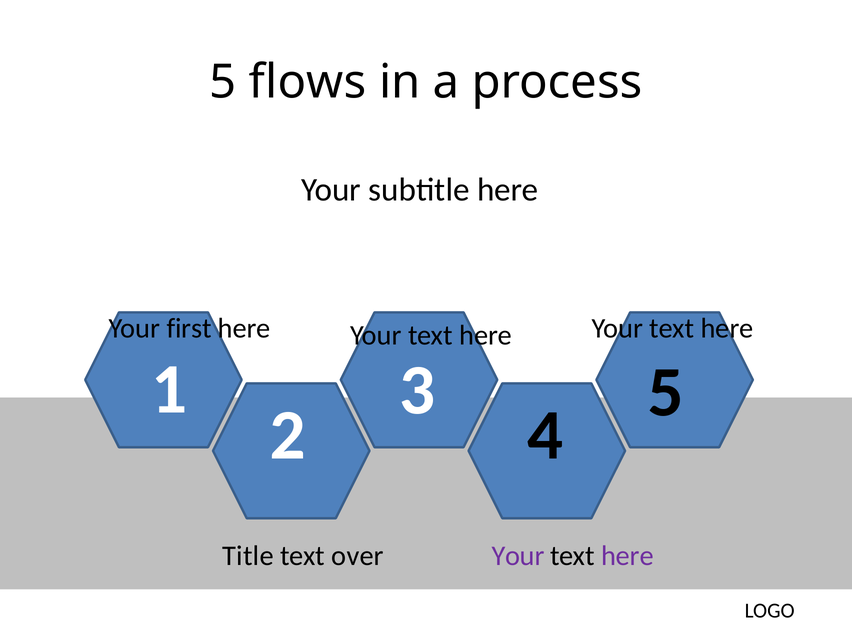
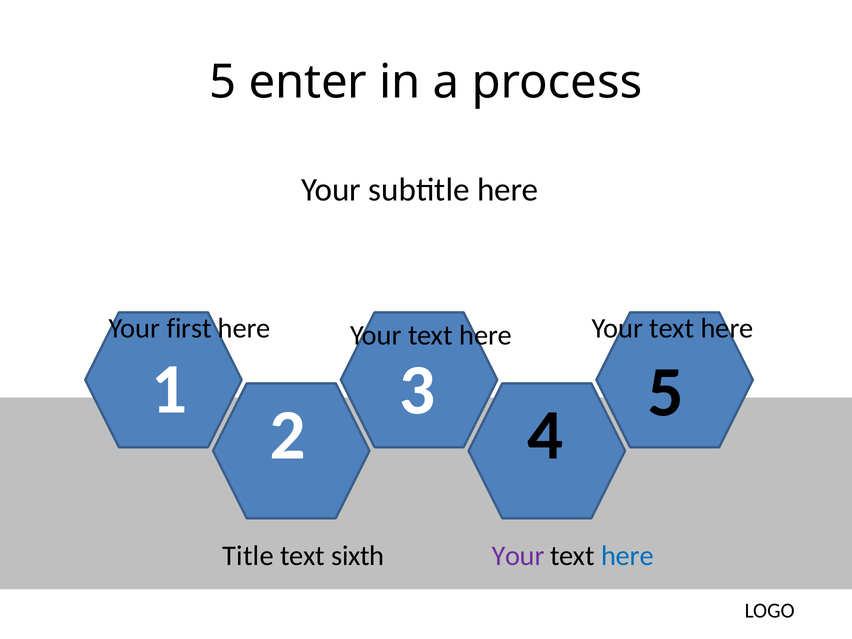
flows: flows -> enter (308, 82)
over: over -> sixth (358, 556)
here colour: purple -> blue (628, 556)
